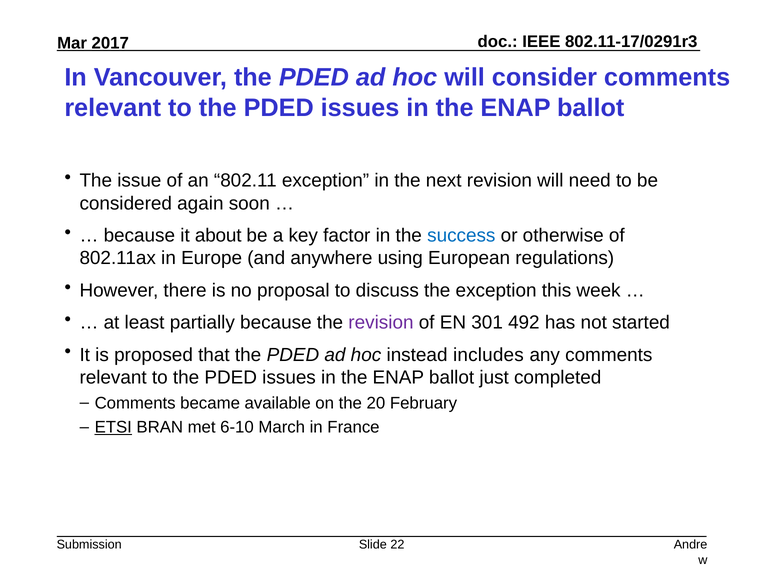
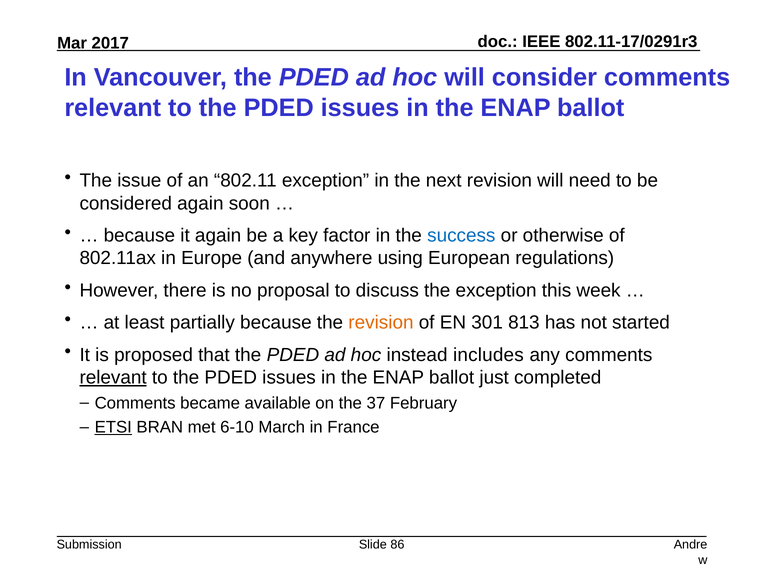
it about: about -> again (218, 235)
revision colour: purple -> orange (381, 322)
492: 492 -> 813 (524, 322)
relevant underline: none -> present (113, 377)
20: 20 -> 37 (376, 403)
22: 22 -> 86 (397, 545)
